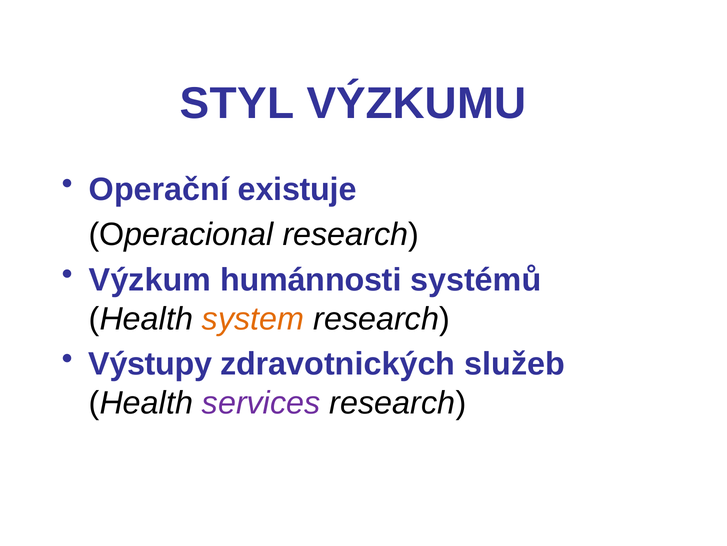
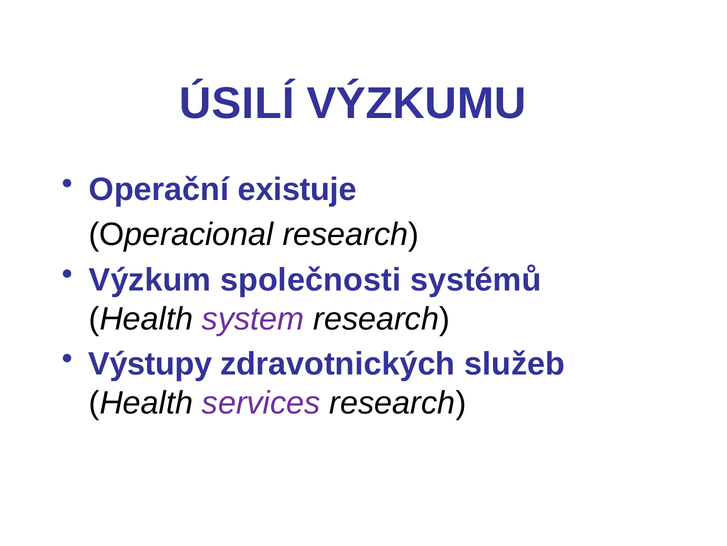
STYL: STYL -> ÚSILÍ (237, 104)
humánnosti: humánnosti -> společnosti (311, 280)
system colour: orange -> purple (253, 318)
